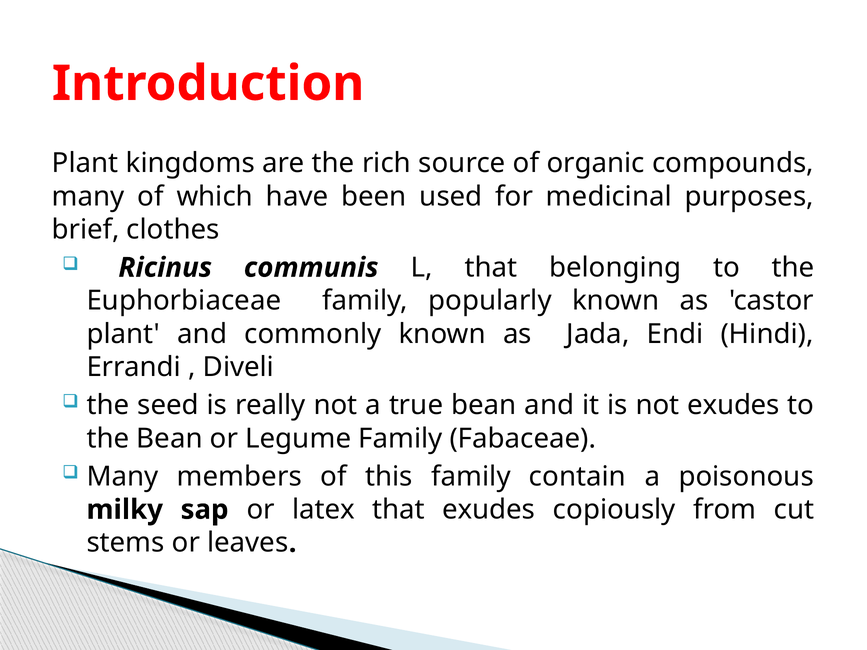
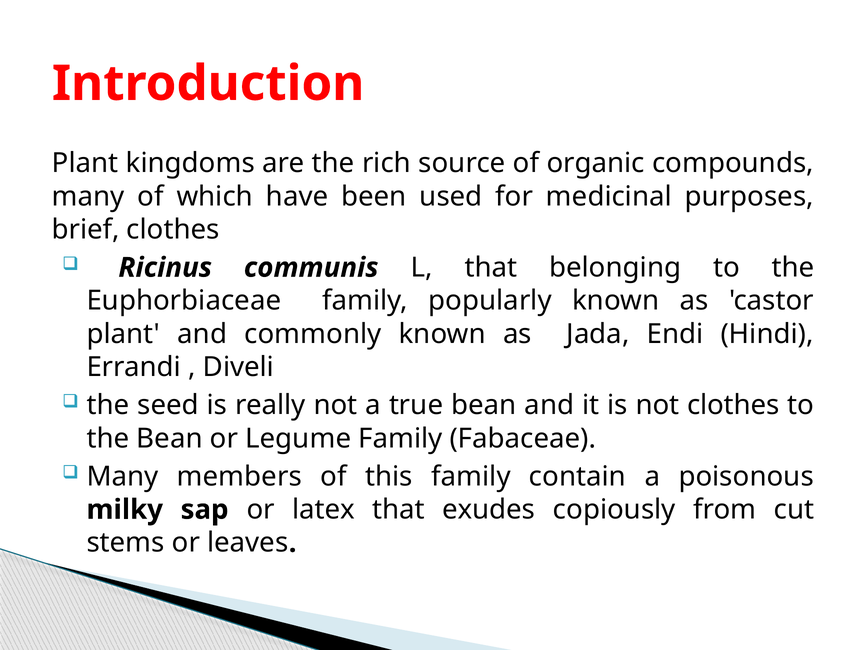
not exudes: exudes -> clothes (733, 405)
